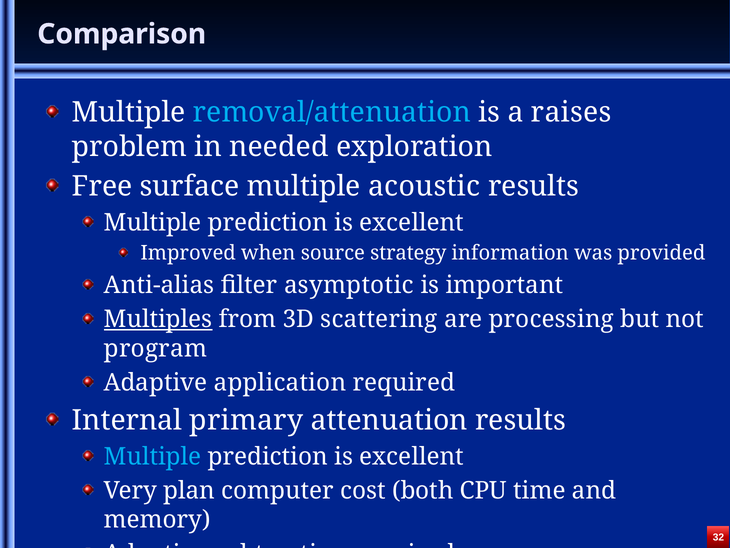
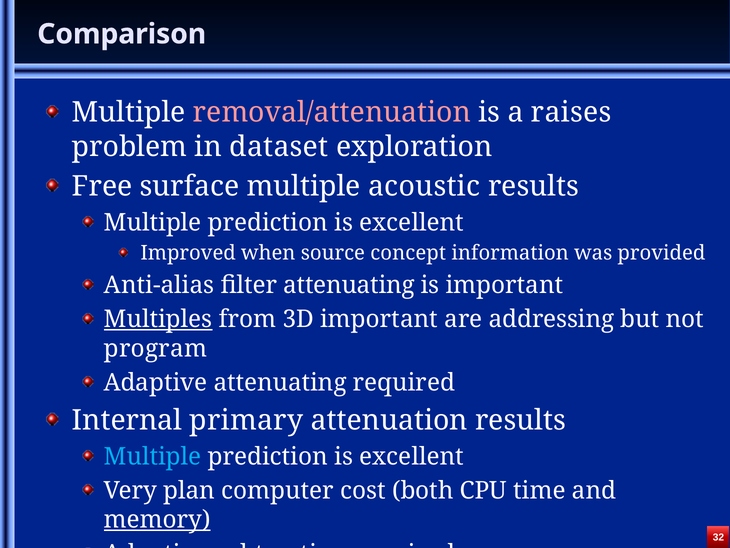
removal/attenuation colour: light blue -> pink (332, 112)
needed: needed -> dataset (279, 146)
strategy: strategy -> concept (408, 253)
filter asymptotic: asymptotic -> attenuating (349, 285)
3D scattering: scattering -> important (379, 319)
processing: processing -> addressing (552, 319)
Adaptive application: application -> attenuating (280, 382)
memory underline: none -> present (157, 519)
